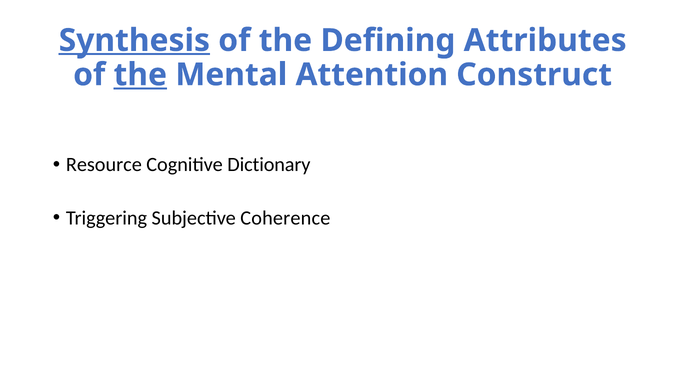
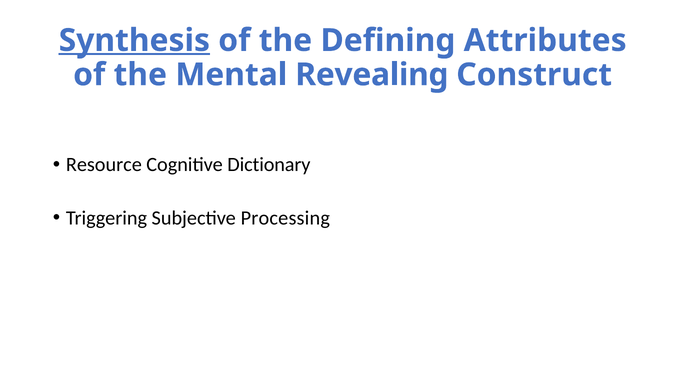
the underline: present -> none (140, 75)
Attention: Attention -> Revealing (372, 75)
Coherence: Coherence -> Processing (285, 218)
